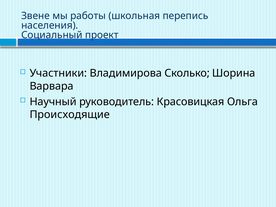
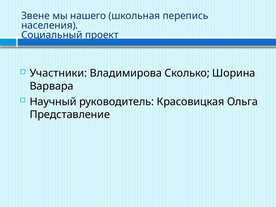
работы: работы -> нашего (88, 16)
Происходящие: Происходящие -> Представление (70, 115)
